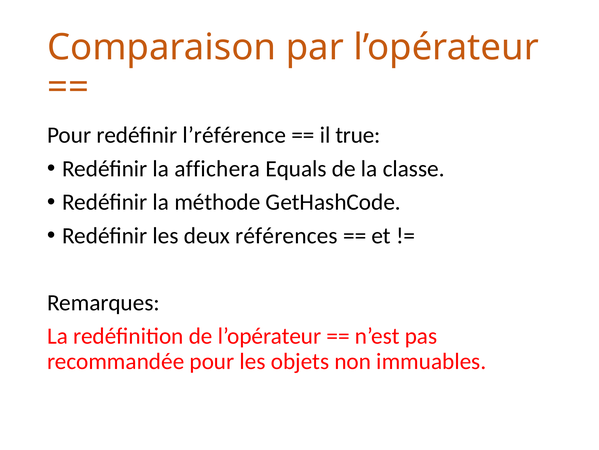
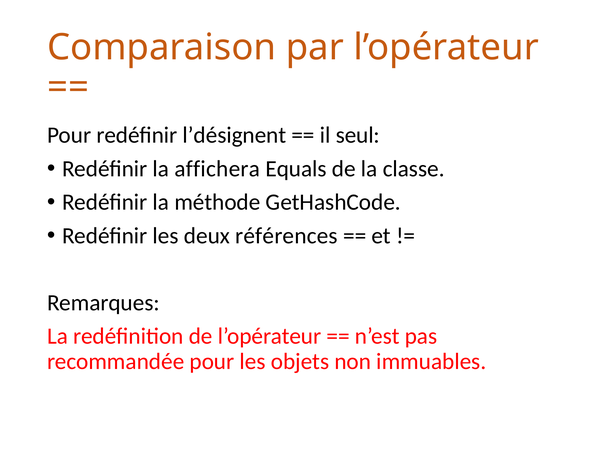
l’référence: l’référence -> l’désignent (234, 135)
true: true -> seul (358, 135)
